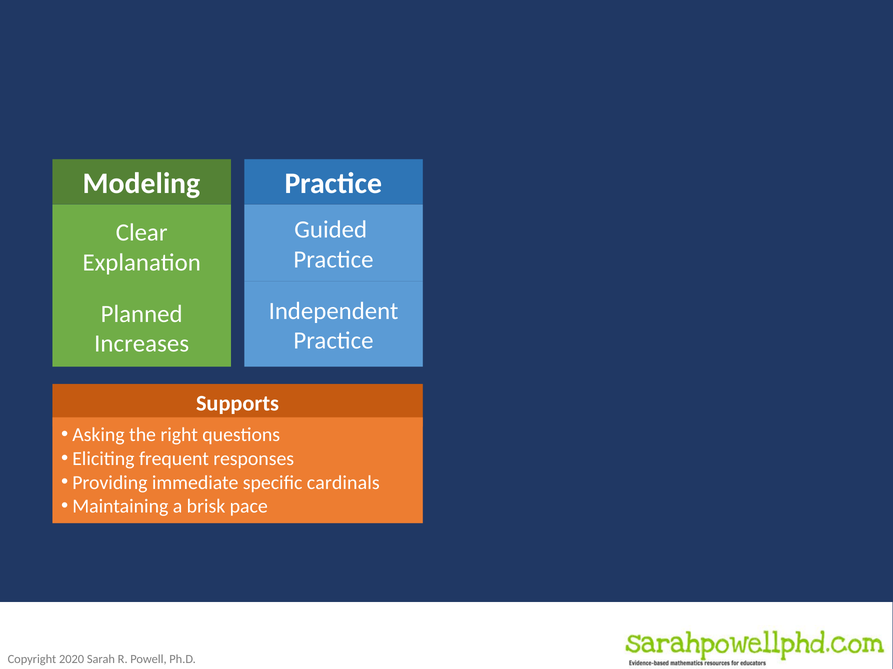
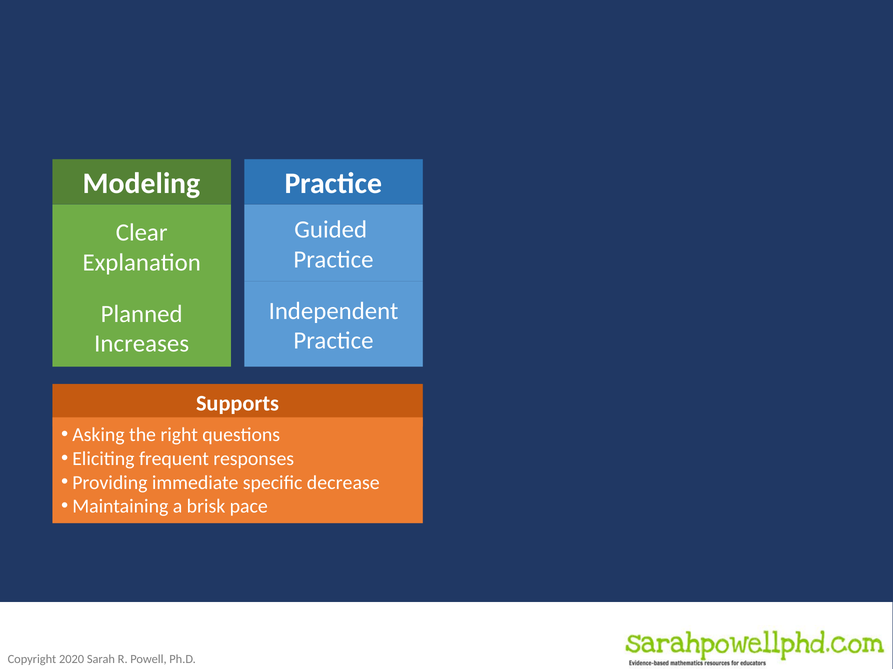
cardinals: cardinals -> decrease (343, 483)
